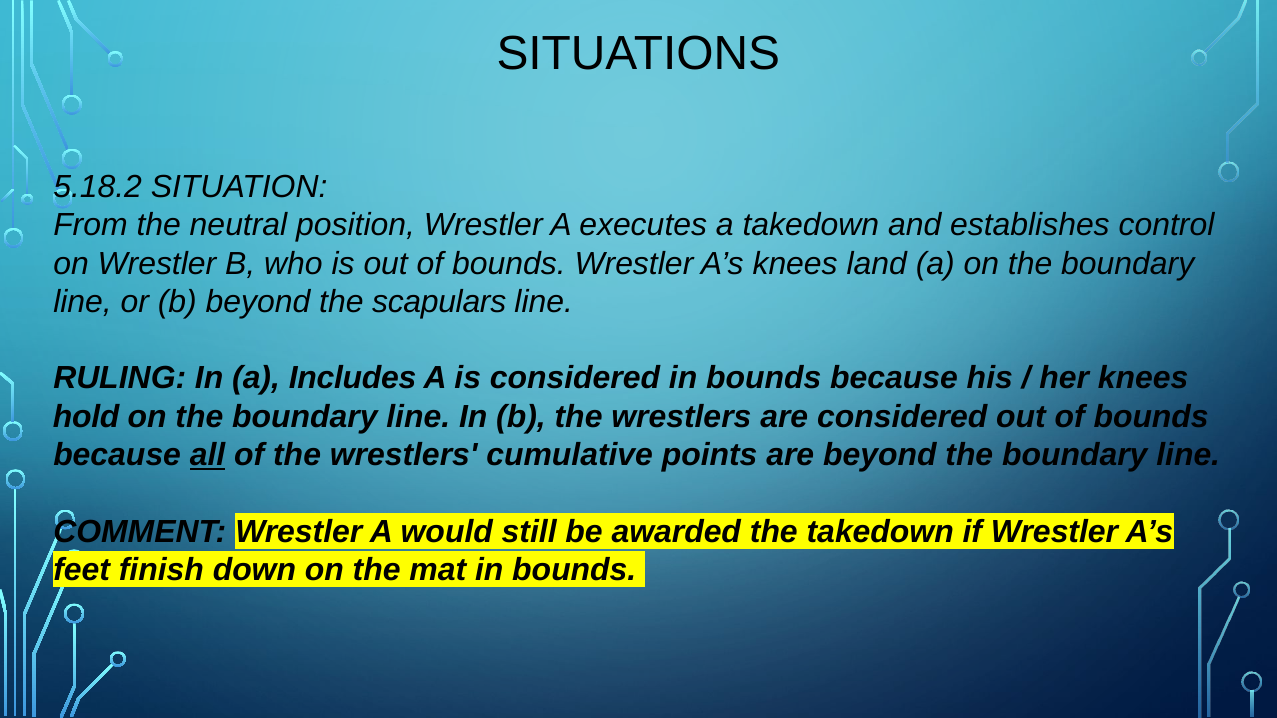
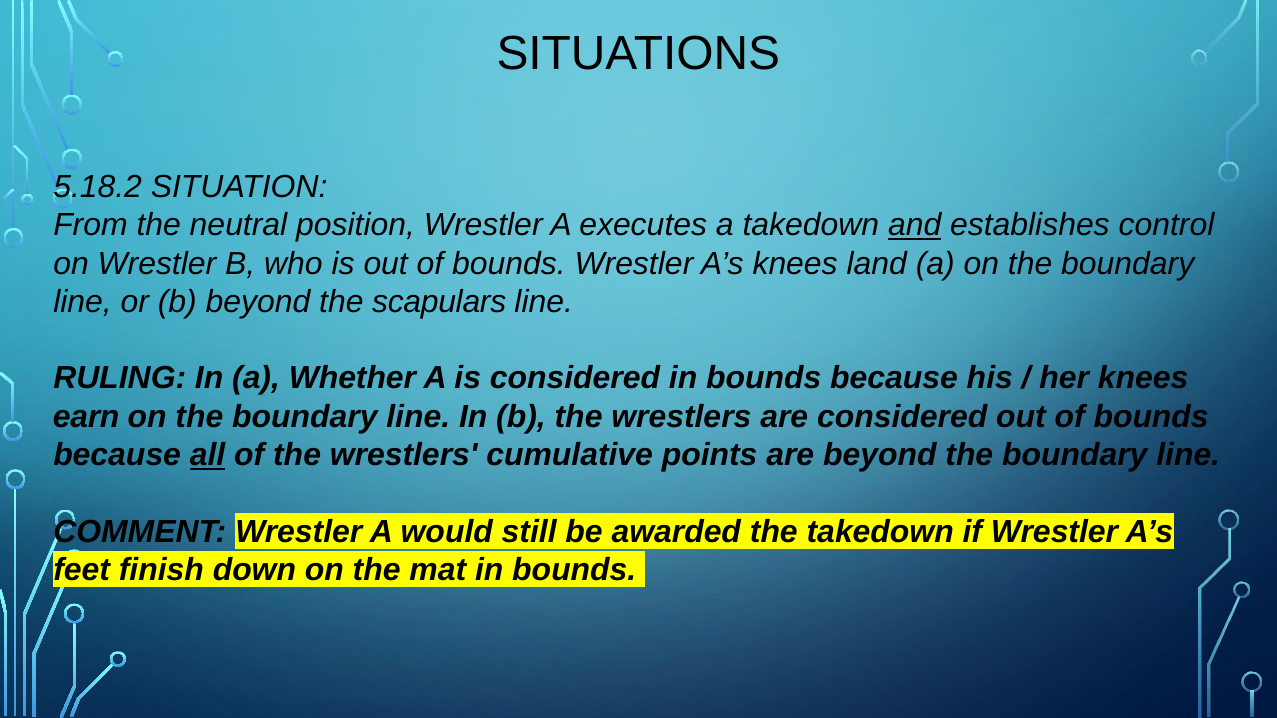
and underline: none -> present (915, 225)
Includes: Includes -> Whether (352, 379)
hold: hold -> earn (86, 417)
